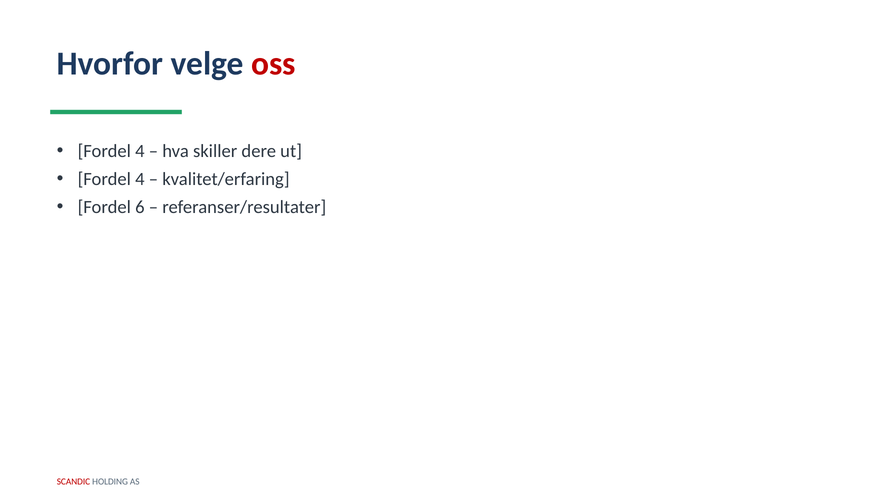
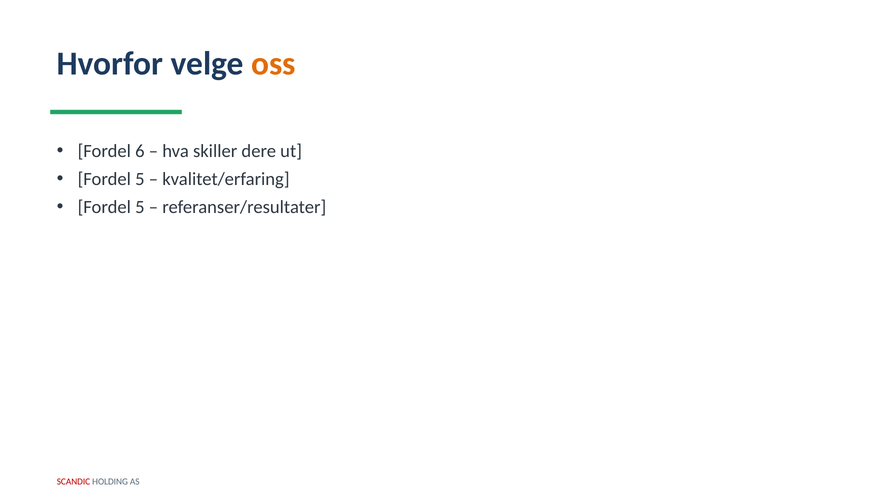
oss colour: red -> orange (273, 64)
4: 4 -> 6 (140, 151)
4: 4 -> 5 (140, 179)
6: 6 -> 5 (140, 207)
